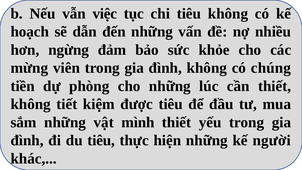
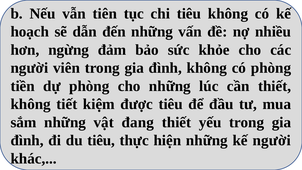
việc: việc -> tiên (105, 14)
mừng: mừng -> người (29, 68)
có chúng: chúng -> phòng (271, 68)
mình: mình -> đang (138, 122)
